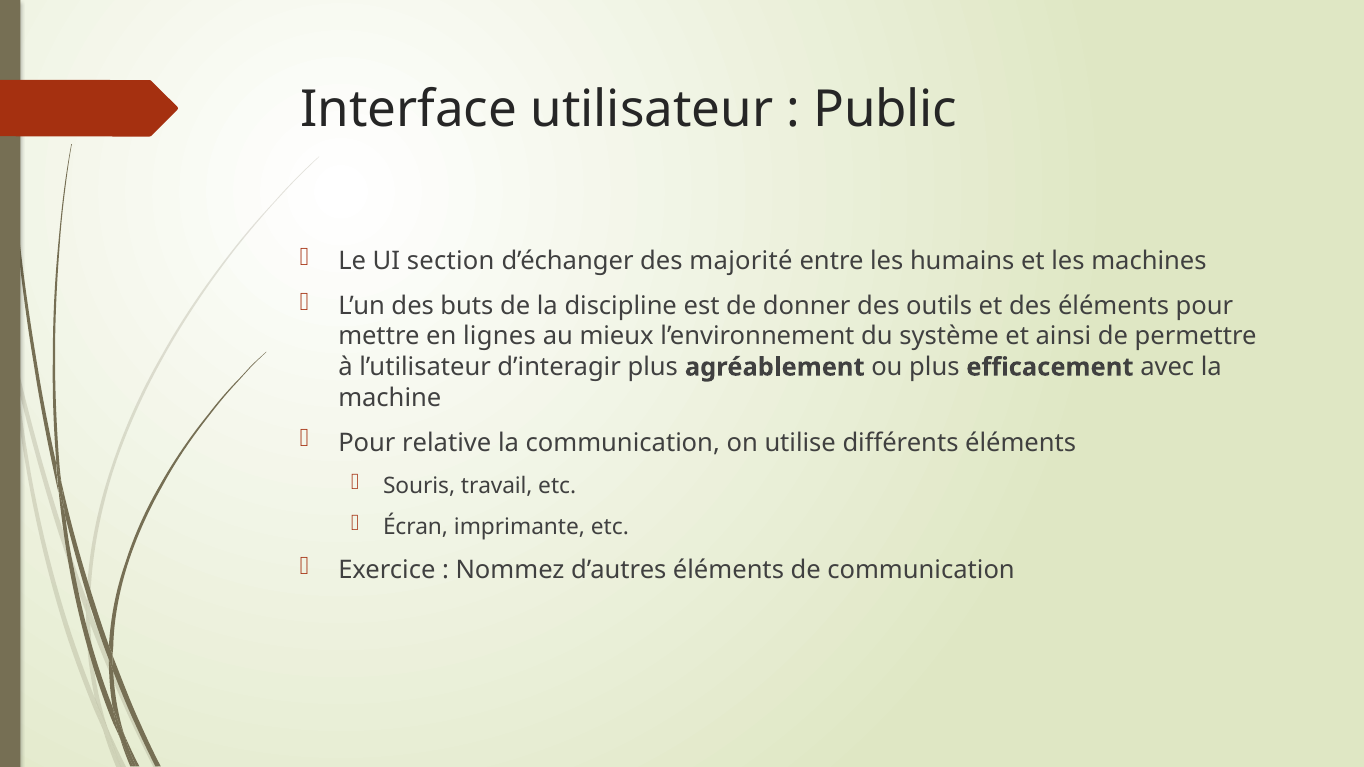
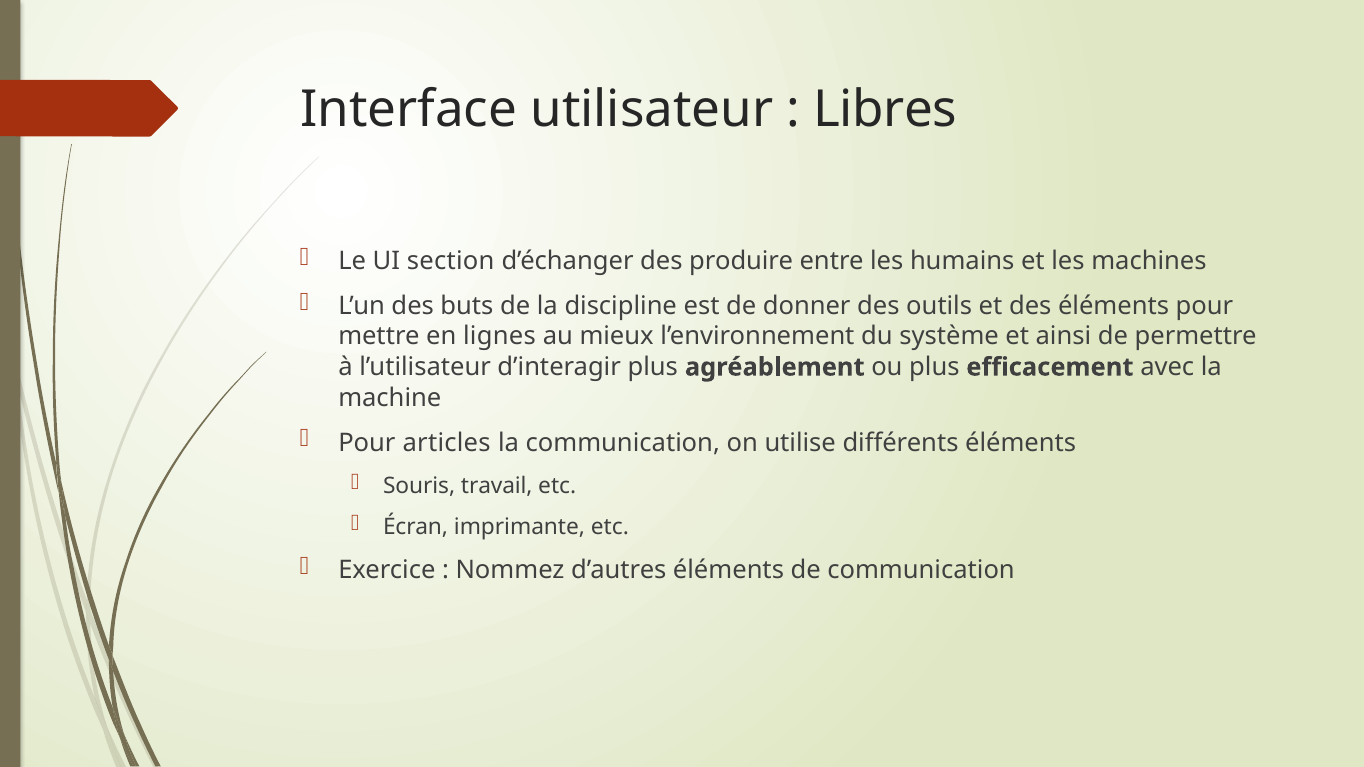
Public: Public -> Libres (885, 109)
majorité: majorité -> produire (741, 261)
relative: relative -> articles (447, 443)
